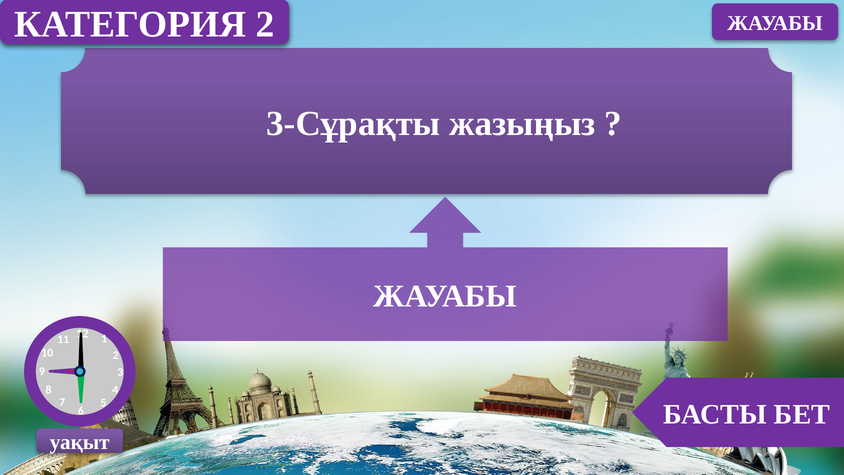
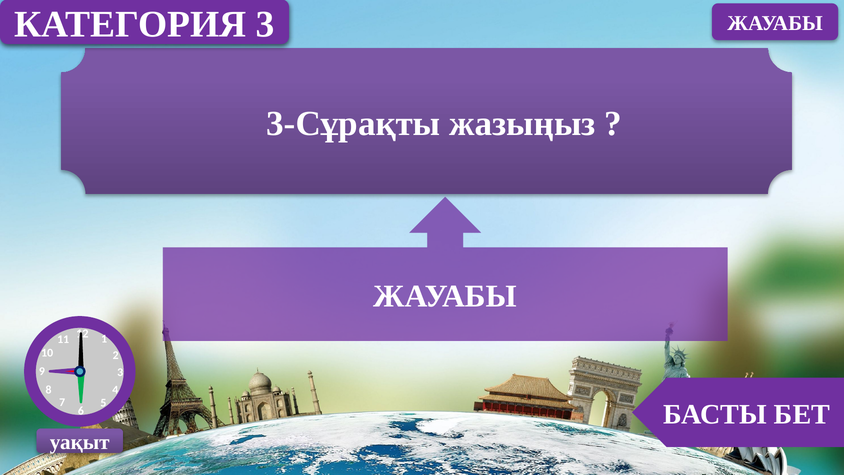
КАТЕГОРИЯ 2: 2 -> 3 (265, 24)
